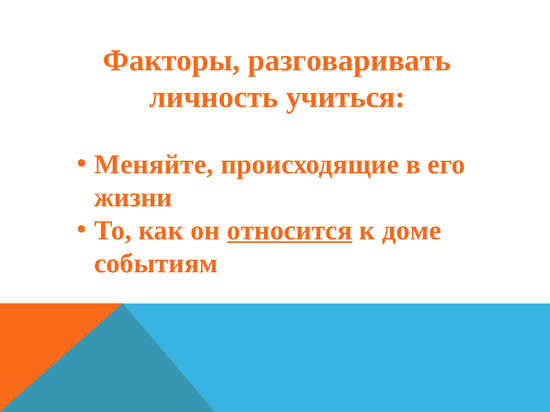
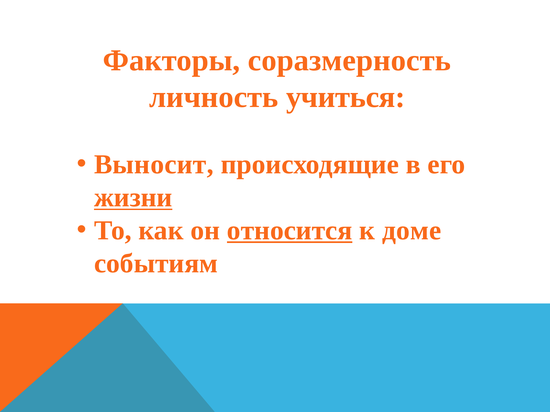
разговаривать: разговаривать -> соразмерность (349, 60)
Меняйте: Меняйте -> Выносит (154, 165)
жизни underline: none -> present (133, 198)
